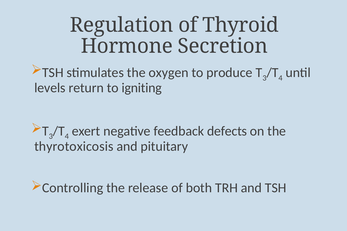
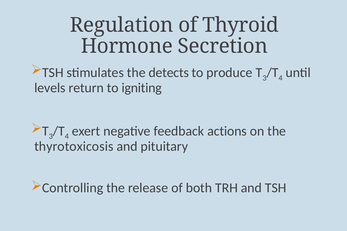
oxygen: oxygen -> detects (169, 73)
defects: defects -> actions (227, 131)
